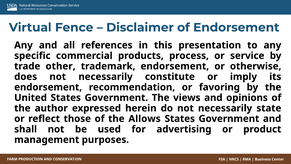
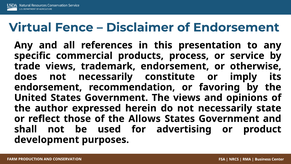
trade other: other -> views (61, 66)
management: management -> development (47, 139)
